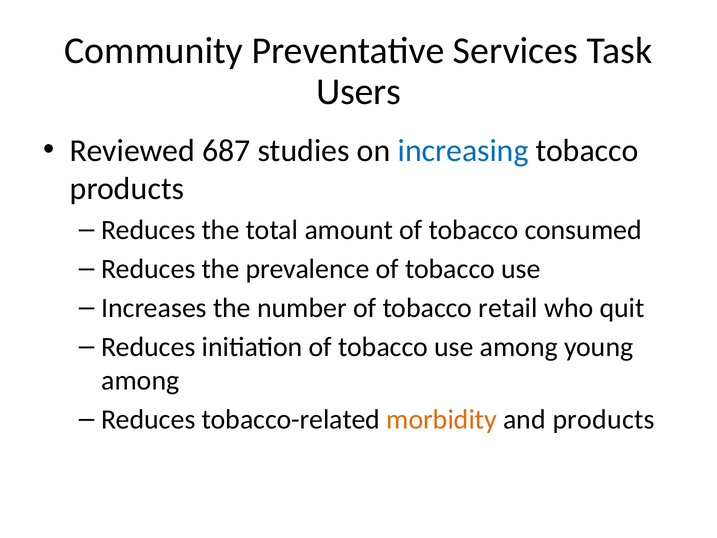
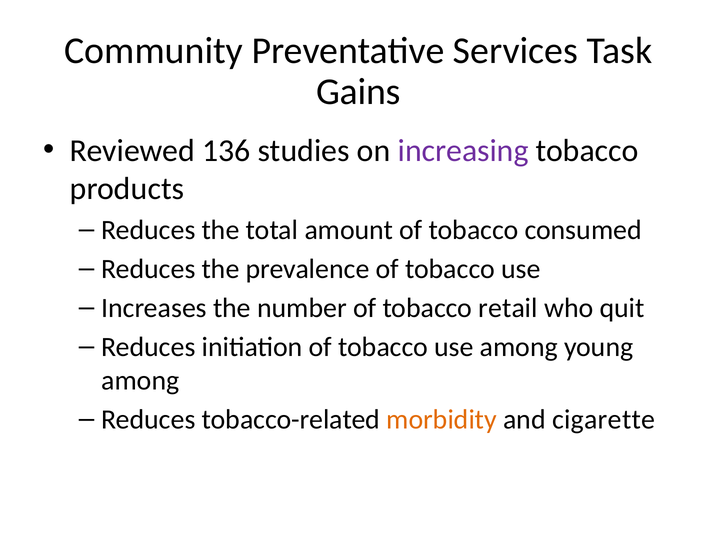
Users: Users -> Gains (359, 92)
687: 687 -> 136 (226, 150)
increasing colour: blue -> purple (463, 150)
and products: products -> cigarette (604, 420)
